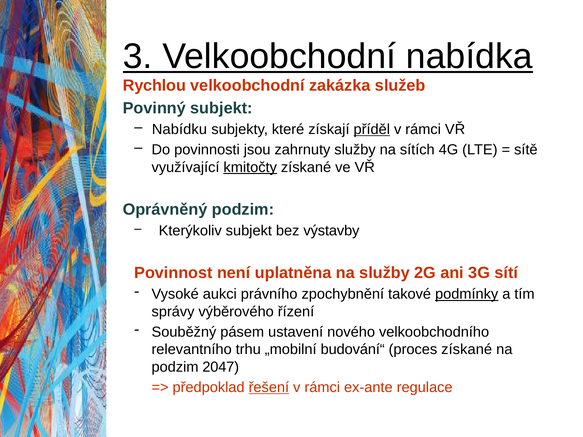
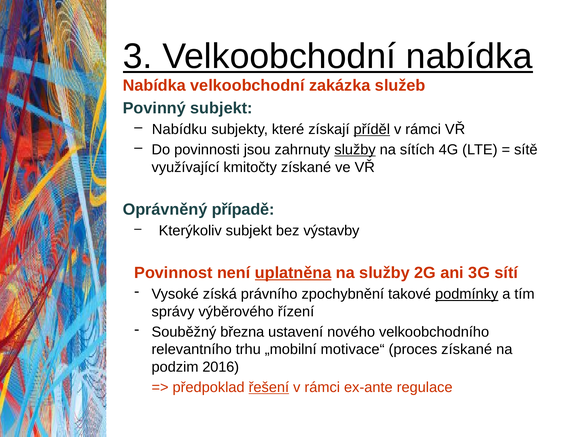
Rychlou: Rychlou -> Nabídka (154, 86)
služby underline: none -> present (355, 150)
kmitočty underline: present -> none (250, 167)
Oprávněný podzim: podzim -> případě (243, 210)
uplatněna underline: none -> present (293, 273)
aukci: aukci -> získá (220, 294)
pásem: pásem -> března (242, 332)
budování“: budování“ -> motivace“ (353, 350)
2047: 2047 -> 2016 (221, 367)
